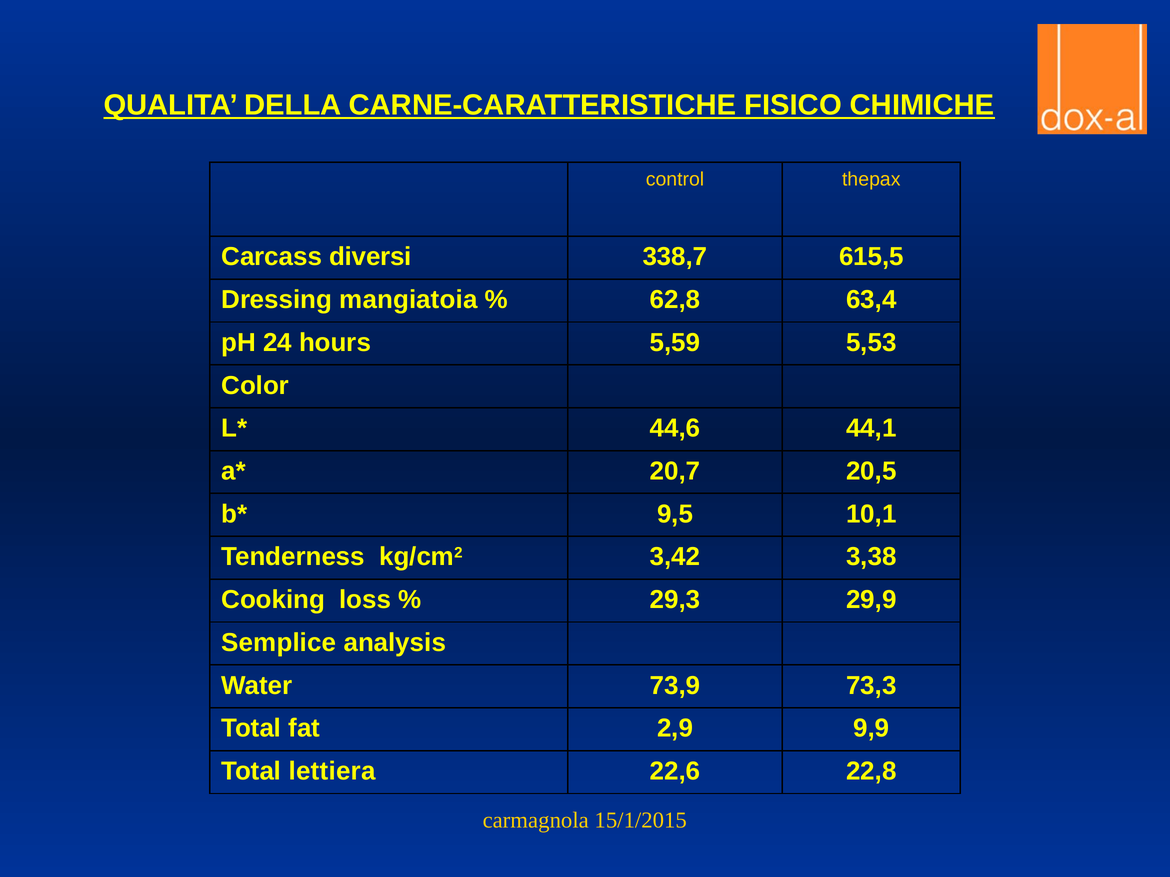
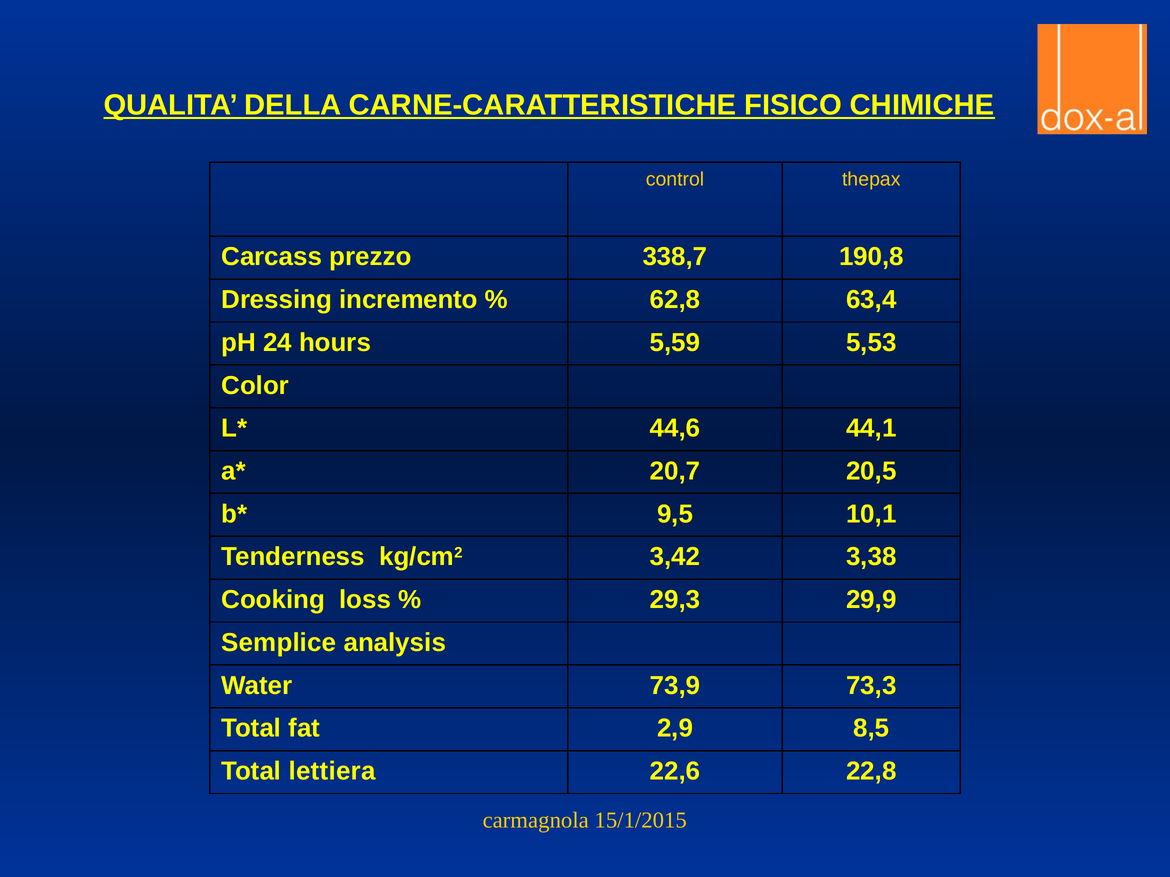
diversi: diversi -> prezzo (370, 257)
615,5: 615,5 -> 190,8 (871, 257)
mangiatoia: mangiatoia -> incremento (409, 300)
9,9: 9,9 -> 8,5 (871, 729)
